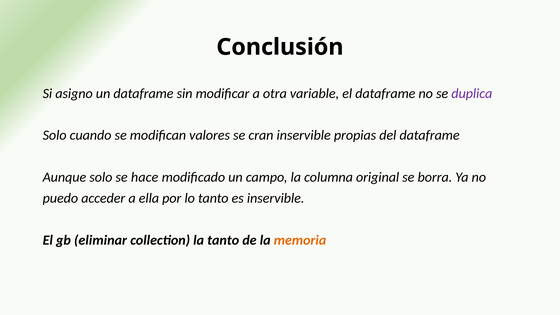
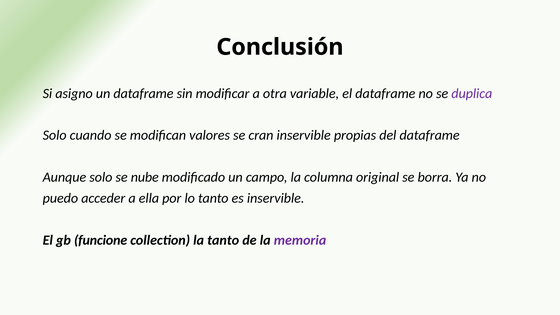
hace: hace -> nube (145, 177)
eliminar: eliminar -> funcione (101, 240)
memoria colour: orange -> purple (300, 240)
